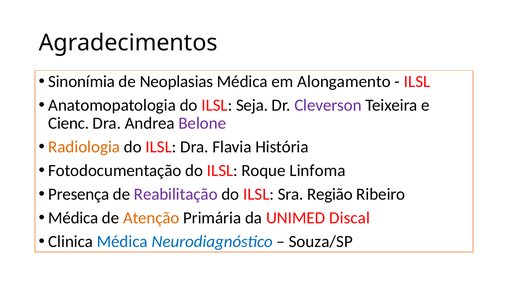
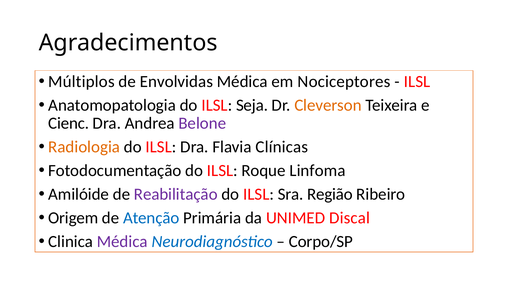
Sinonímia: Sinonímia -> Múltiplos (81, 81)
Neoplasias: Neoplasias -> Envolvidas (176, 81)
Alongamento: Alongamento -> Nociceptores (344, 81)
Cleverson colour: purple -> orange (328, 105)
História: História -> Clínicas (282, 147)
Presença: Presença -> Amilóide (79, 194)
Médica: Médica -> Origem (73, 218)
Atenção colour: orange -> blue (151, 218)
Médica colour: blue -> purple (122, 241)
Souza/SP: Souza/SP -> Corpo/SP (321, 241)
